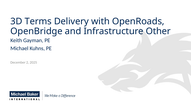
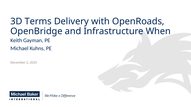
Other: Other -> When (158, 31)
